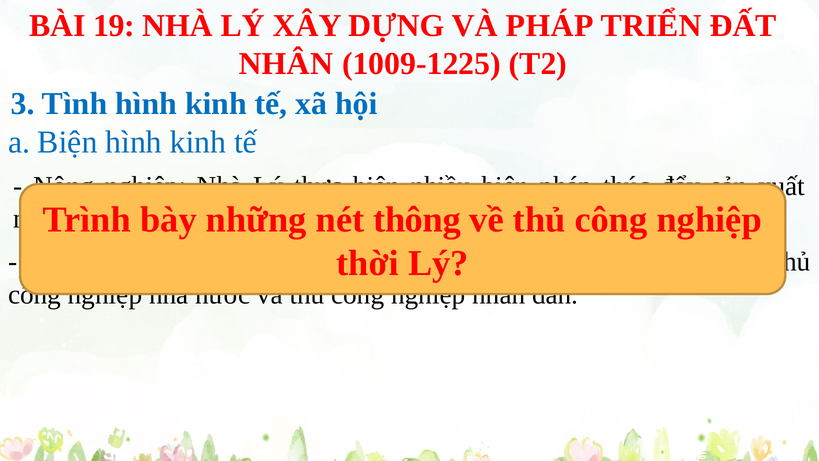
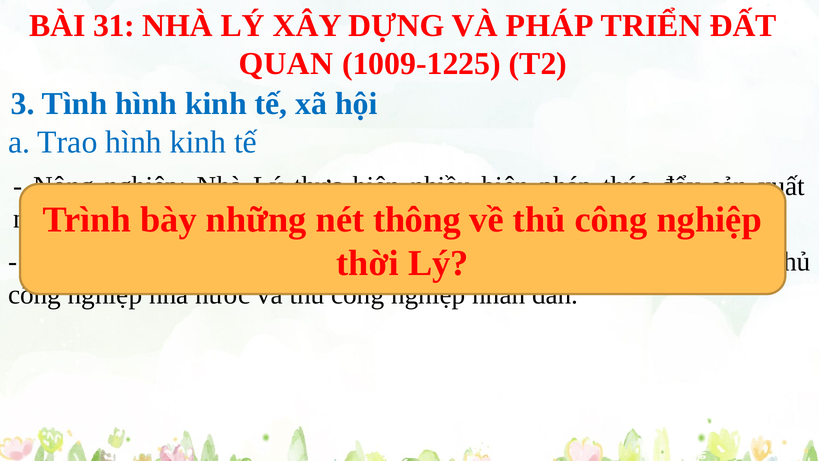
19: 19 -> 31 (114, 26)
NHÂN: NHÂN -> QUAN (286, 64)
a Biện: Biện -> Trao (67, 142)
